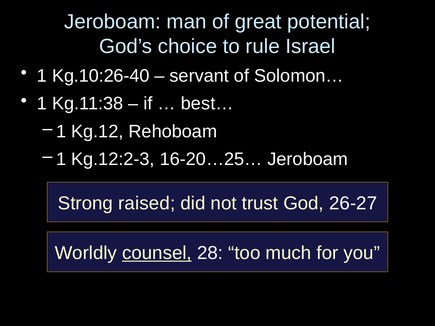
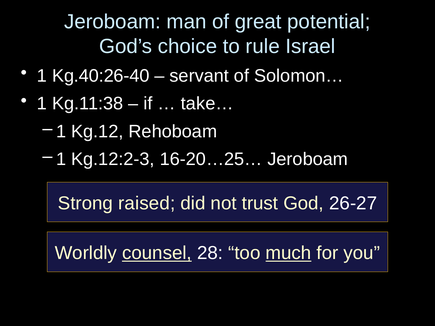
Kg.10:26-40: Kg.10:26-40 -> Kg.40:26-40 (101, 76)
best…: best… -> take… (207, 104)
much underline: none -> present (289, 253)
